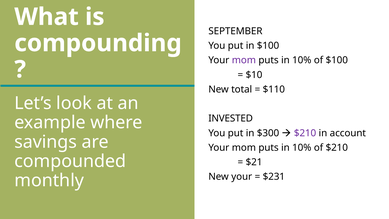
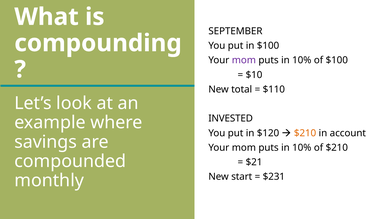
$300: $300 -> $120 (268, 133)
$210 colour: purple -> orange (305, 133)
New your: your -> start (242, 177)
